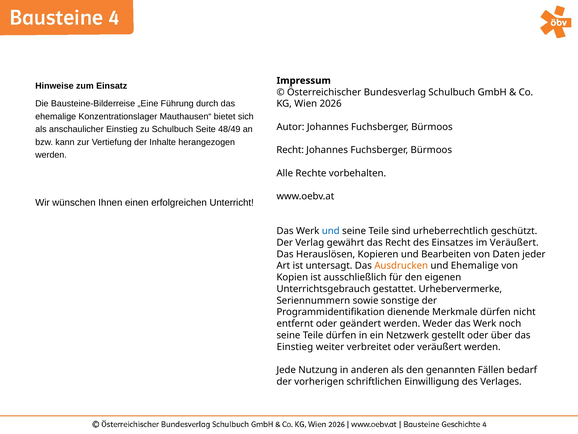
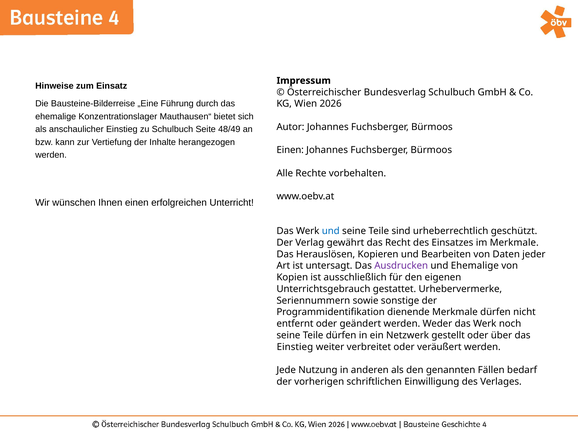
Recht: Recht -> Einen (290, 150)
im Veräußert: Veräußert -> Merkmale (514, 242)
Ausdrucken colour: orange -> purple (401, 266)
